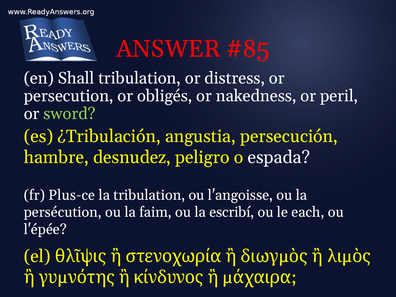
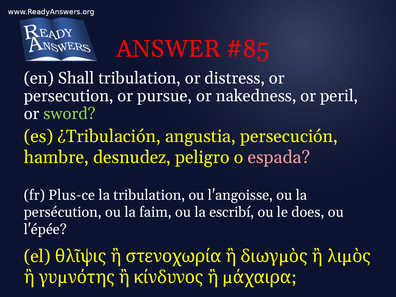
obligés: obligés -> pursue (165, 96)
espada colour: white -> pink (279, 157)
each: each -> does (308, 212)
